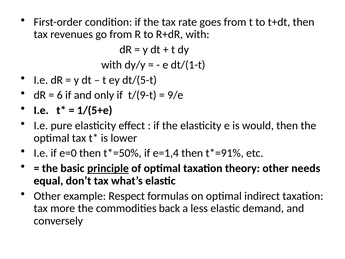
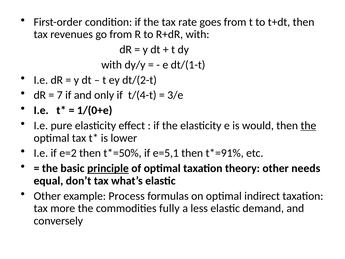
dt/(5-t: dt/(5-t -> dt/(2-t (140, 80)
6: 6 -> 7 (60, 95)
t/(9-t: t/(9-t -> t/(4-t (142, 95)
9/e: 9/e -> 3/e (175, 95)
1/(5+e: 1/(5+e -> 1/(0+e (95, 110)
the underline: none -> present (308, 125)
e=0: e=0 -> e=2 (68, 153)
e=1,4: e=1,4 -> e=5,1 (166, 153)
Respect: Respect -> Process (127, 196)
back: back -> fully (169, 208)
